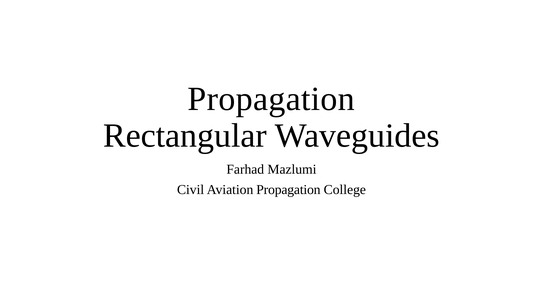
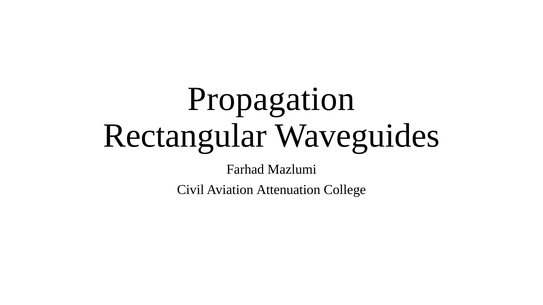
Aviation Propagation: Propagation -> Attenuation (288, 190)
